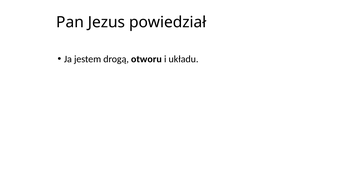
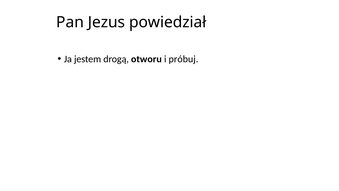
układu: układu -> próbuj (183, 59)
